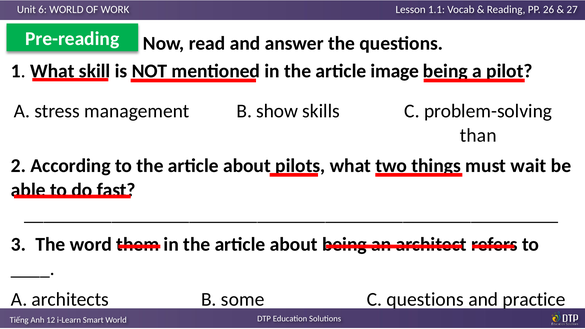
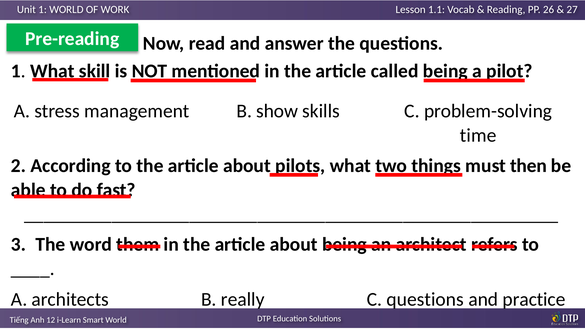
6: 6 -> 1 (43, 9)
image: image -> called (395, 71)
than: than -> time (478, 135)
wait: wait -> then (529, 166)
some: some -> really (243, 299)
